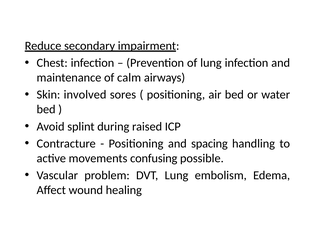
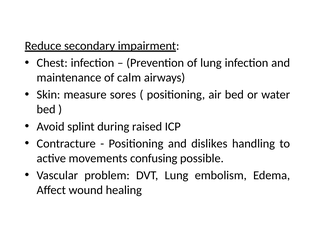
involved: involved -> measure (85, 95)
spacing: spacing -> dislikes (209, 144)
